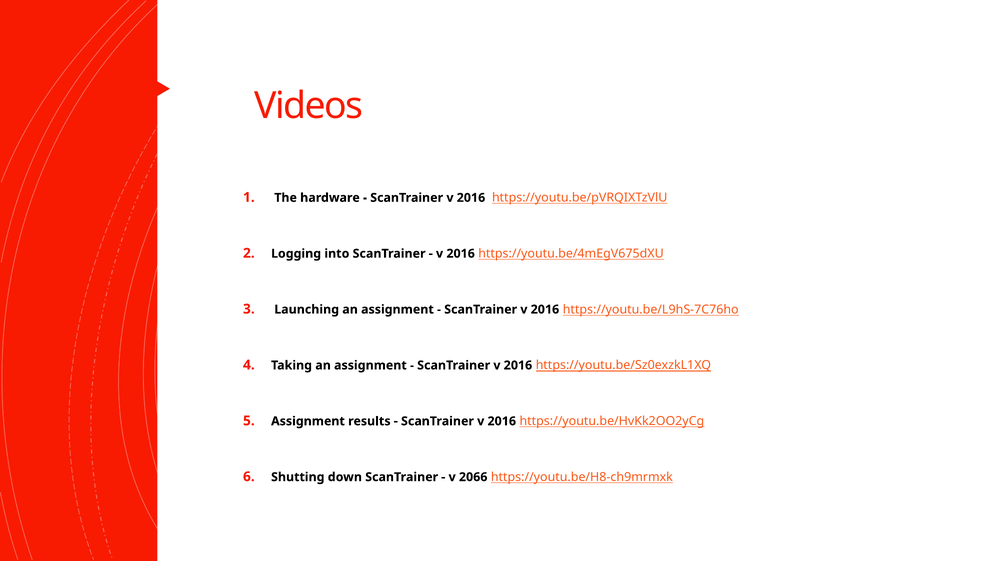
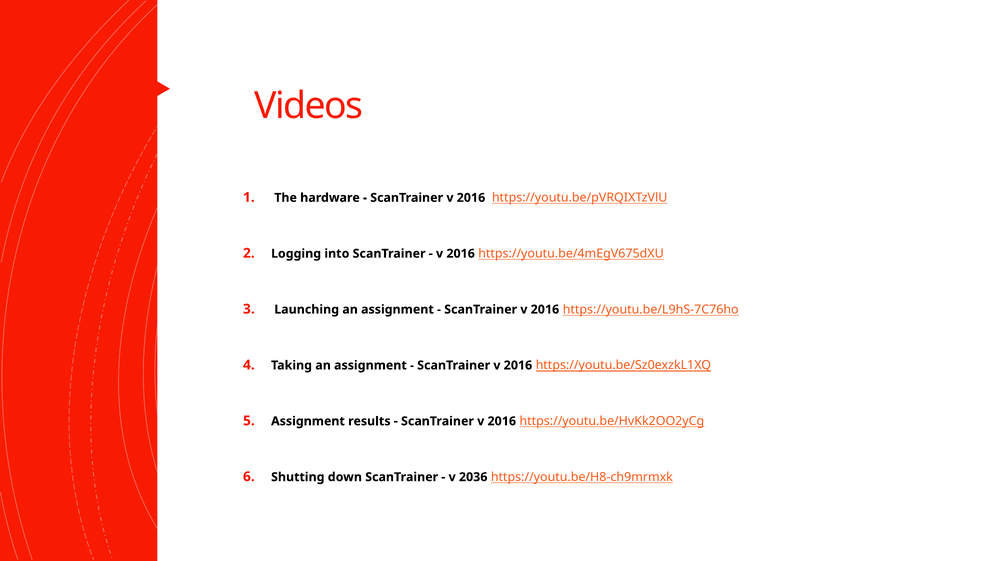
2066: 2066 -> 2036 (473, 477)
